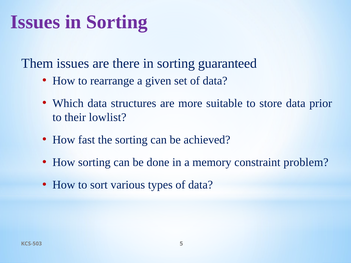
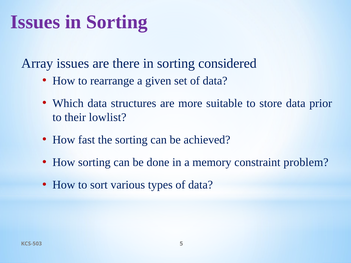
Them: Them -> Array (37, 63)
guaranteed: guaranteed -> considered (228, 63)
